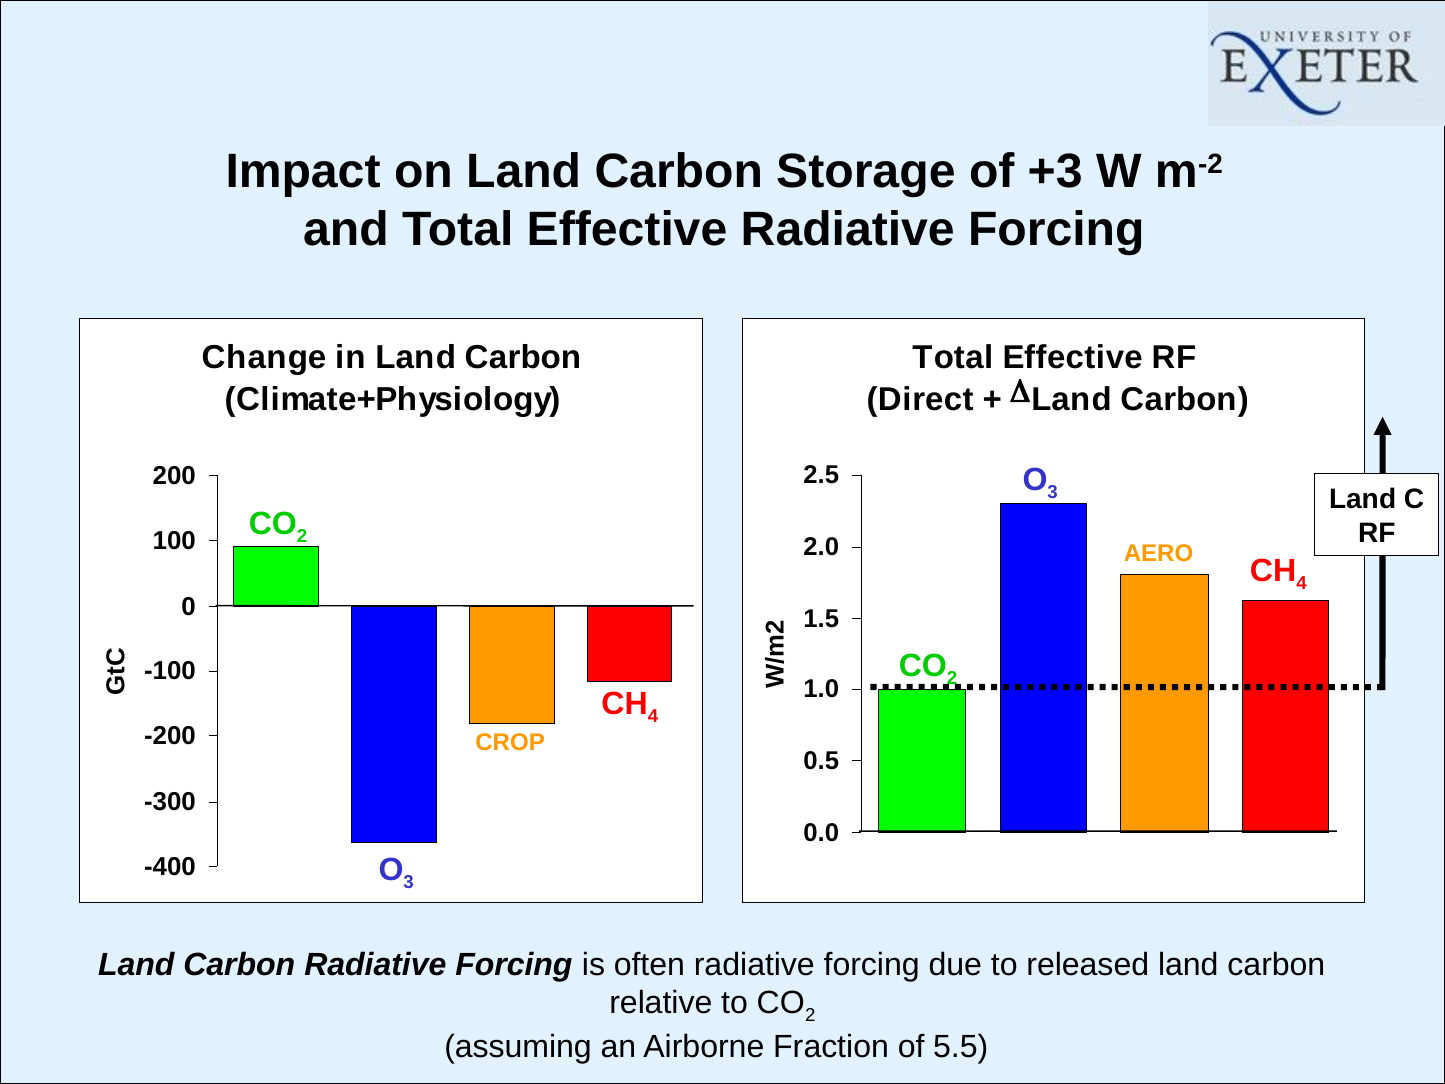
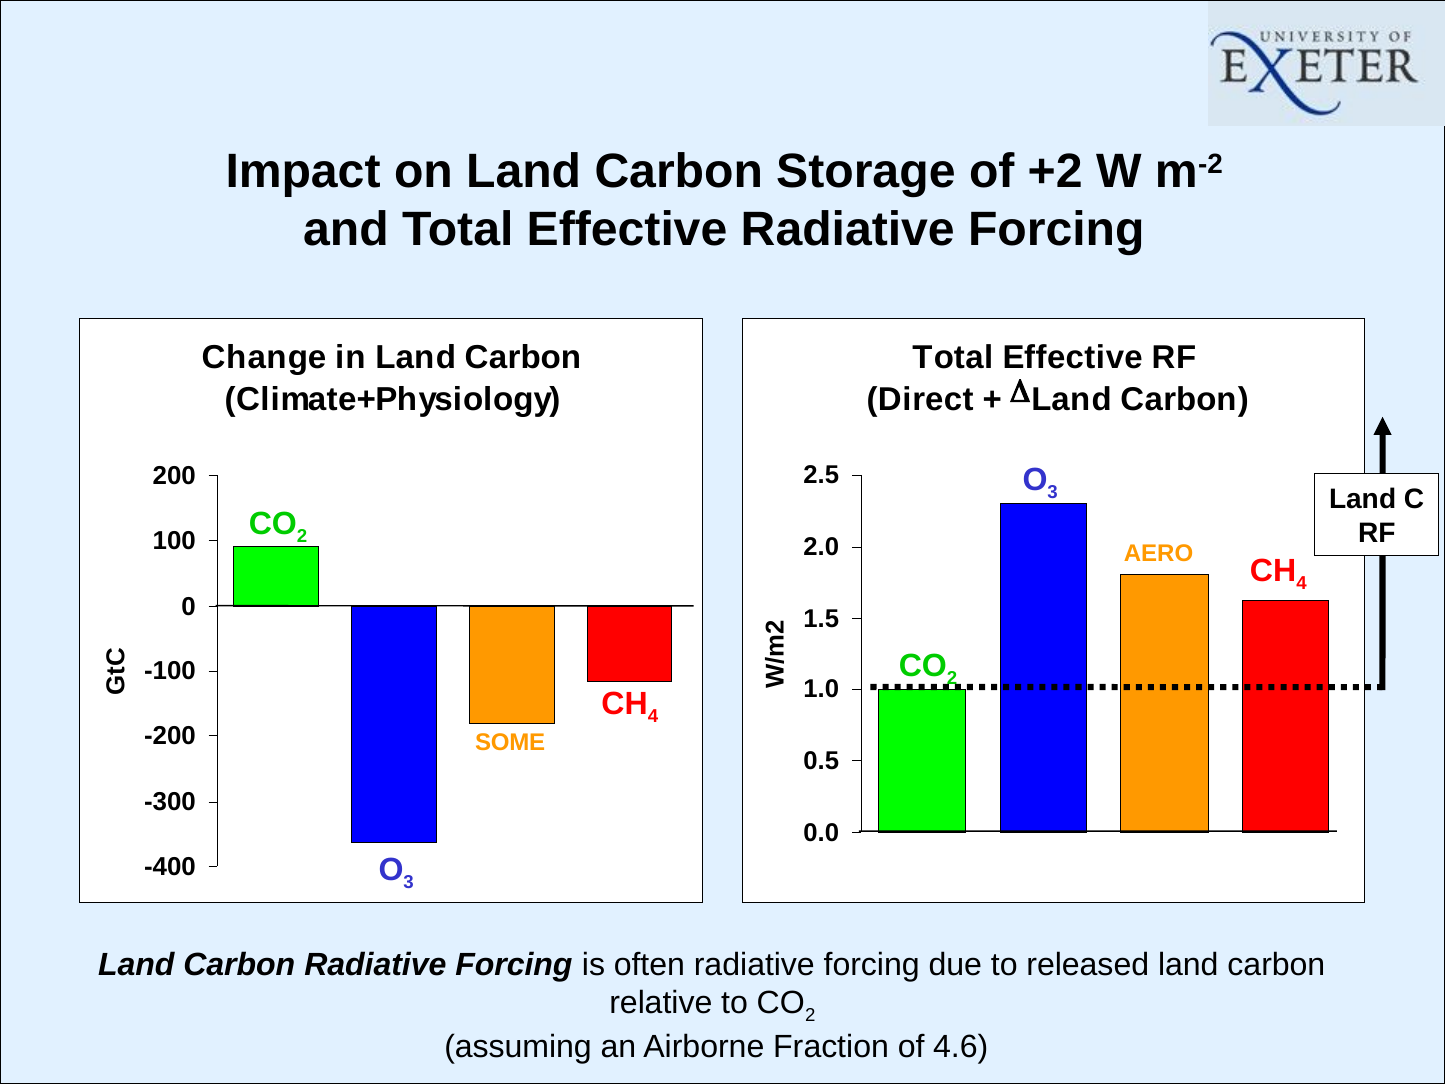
+3: +3 -> +2 (1055, 172)
CROP: CROP -> SOME (510, 742)
5.5: 5.5 -> 4.6 (961, 1047)
